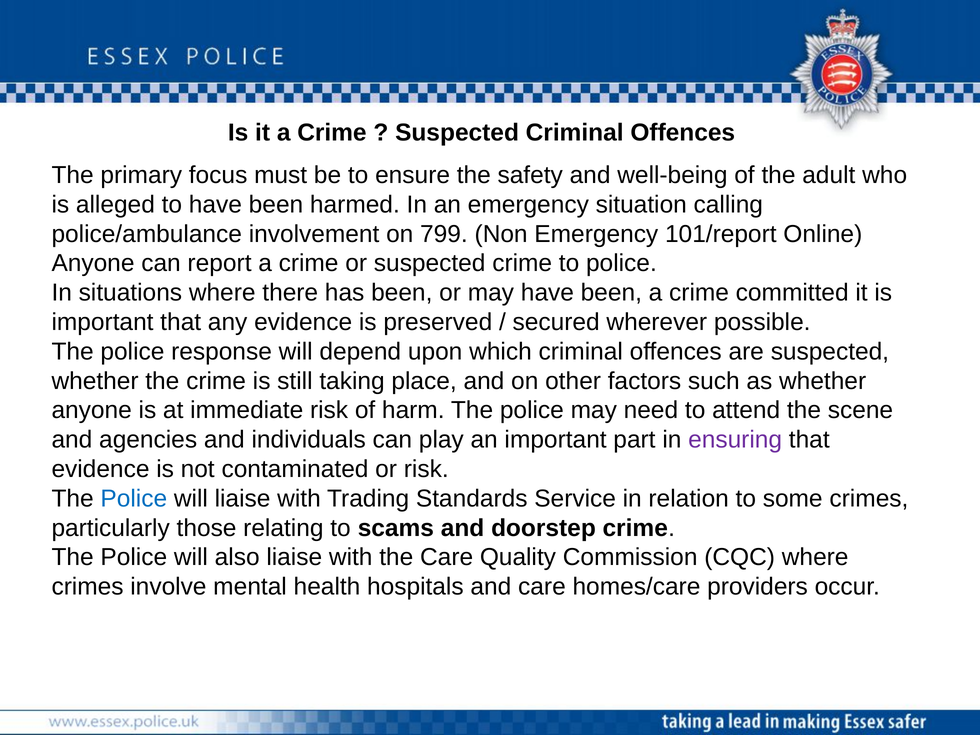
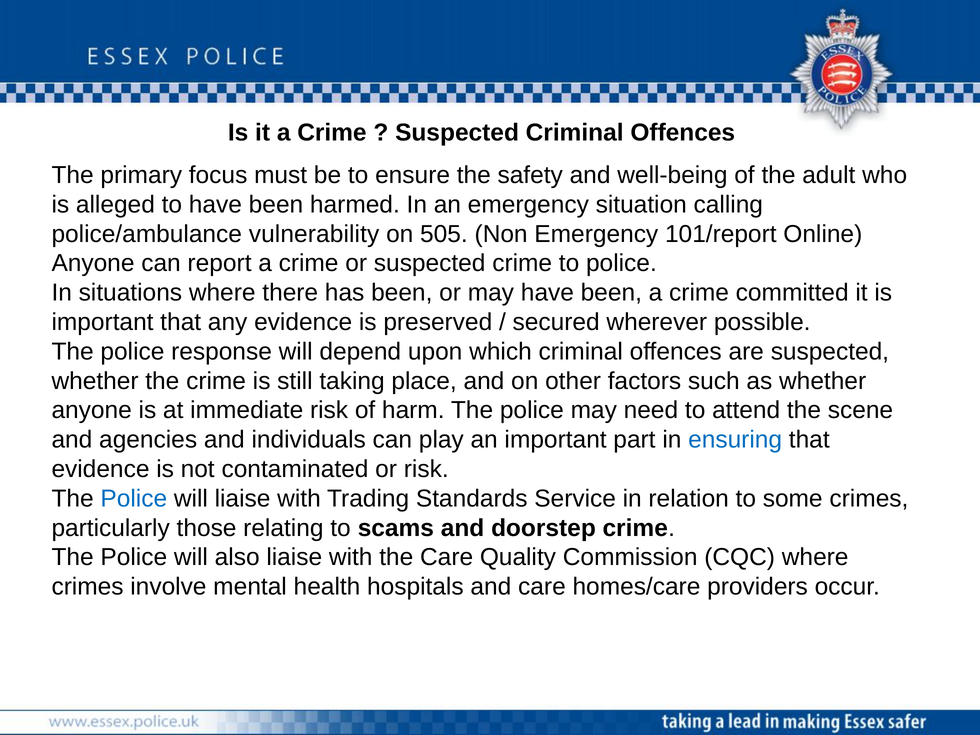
involvement: involvement -> vulnerability (314, 234)
799: 799 -> 505 (444, 234)
ensuring colour: purple -> blue (735, 440)
